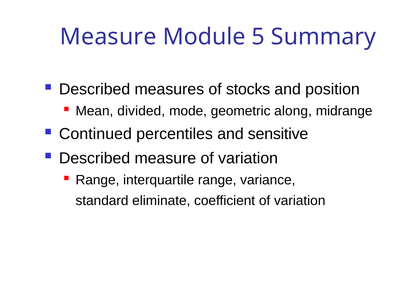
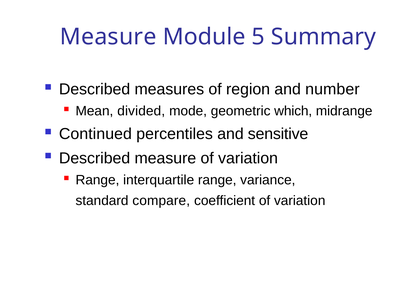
stocks: stocks -> region (248, 89)
position: position -> number (332, 89)
along: along -> which (293, 111)
eliminate: eliminate -> compare (161, 201)
